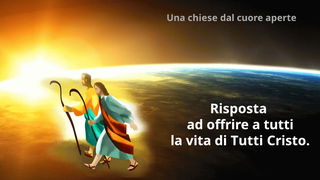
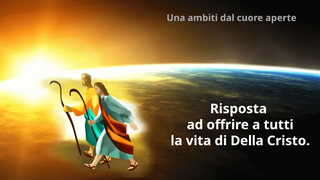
chiese: chiese -> ambiti (203, 18)
di Tutti: Tutti -> Della (247, 141)
